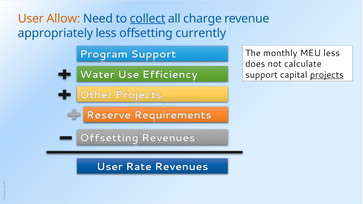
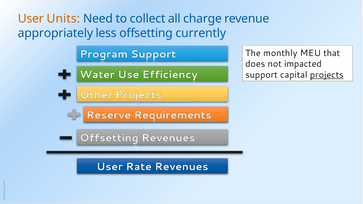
Allow: Allow -> Units (63, 19)
collect underline: present -> none (148, 19)
MEU less: less -> that (332, 53)
calculate: calculate -> impacted (303, 64)
